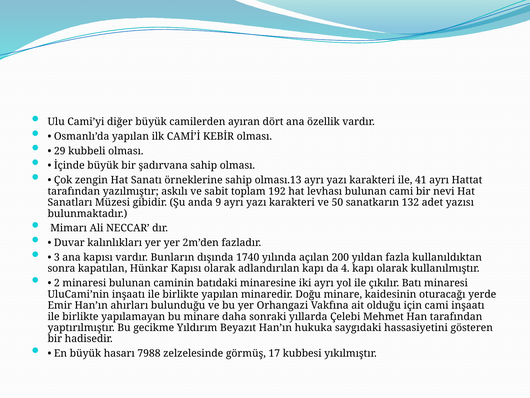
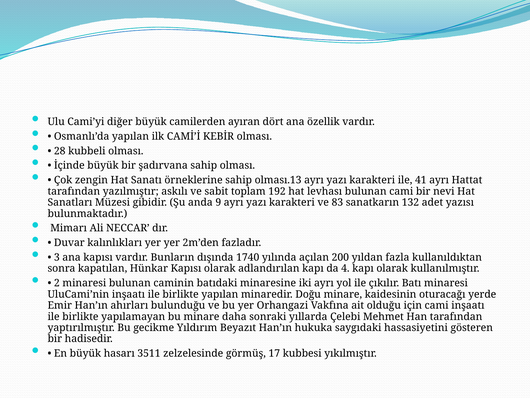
29: 29 -> 28 (60, 151)
50: 50 -> 83 (337, 202)
7988: 7988 -> 3511 (149, 353)
